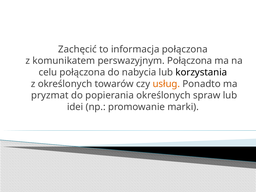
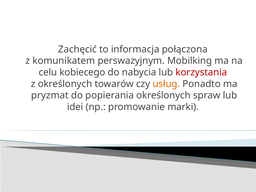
perswazyjnym Połączona: Połączona -> Mobilking (190, 61)
celu połączona: połączona -> kobiecego (82, 72)
korzystania colour: black -> red (201, 72)
